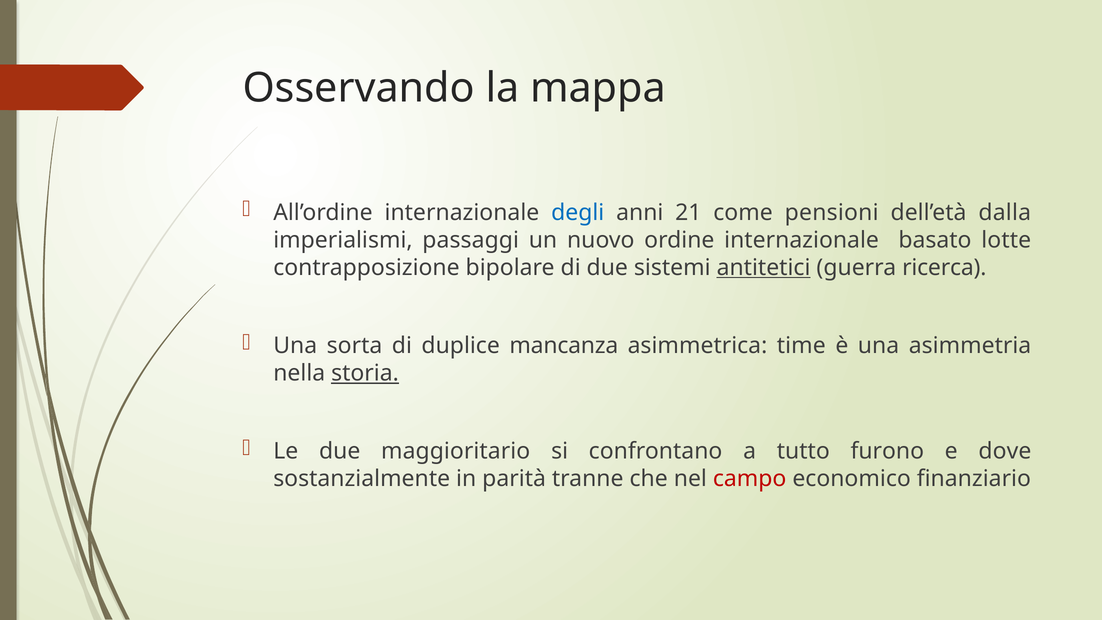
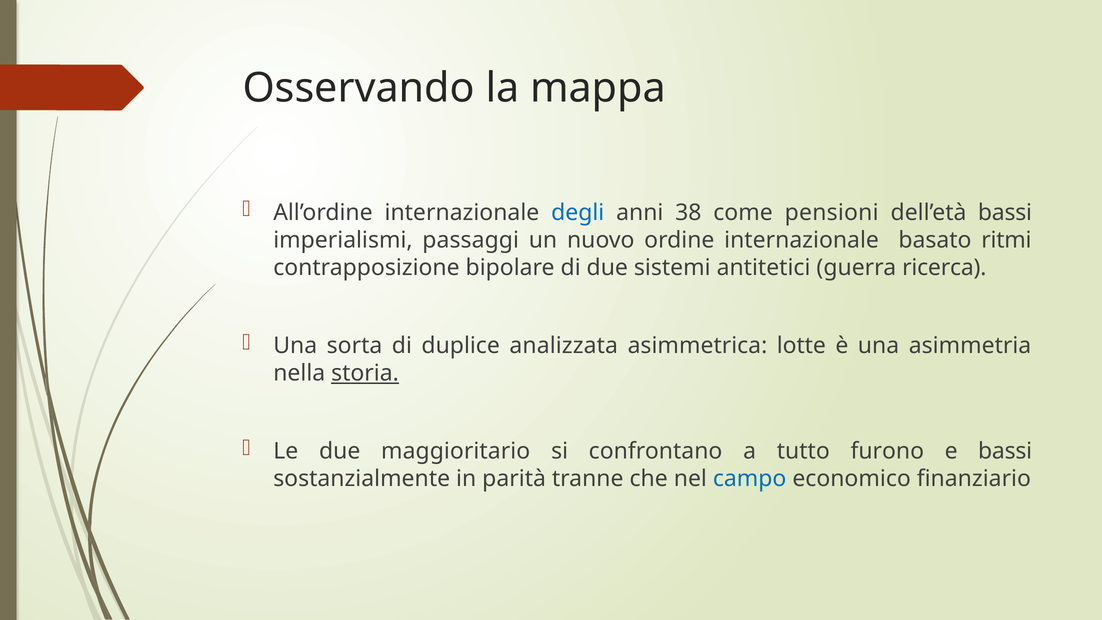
21: 21 -> 38 (688, 212)
dell’età dalla: dalla -> bassi (1005, 212)
lotte: lotte -> ritmi (1006, 240)
antitetici underline: present -> none (764, 268)
mancanza: mancanza -> analizzata (564, 346)
time: time -> lotte (801, 346)
e dove: dove -> bassi (1005, 451)
campo colour: red -> blue (750, 479)
